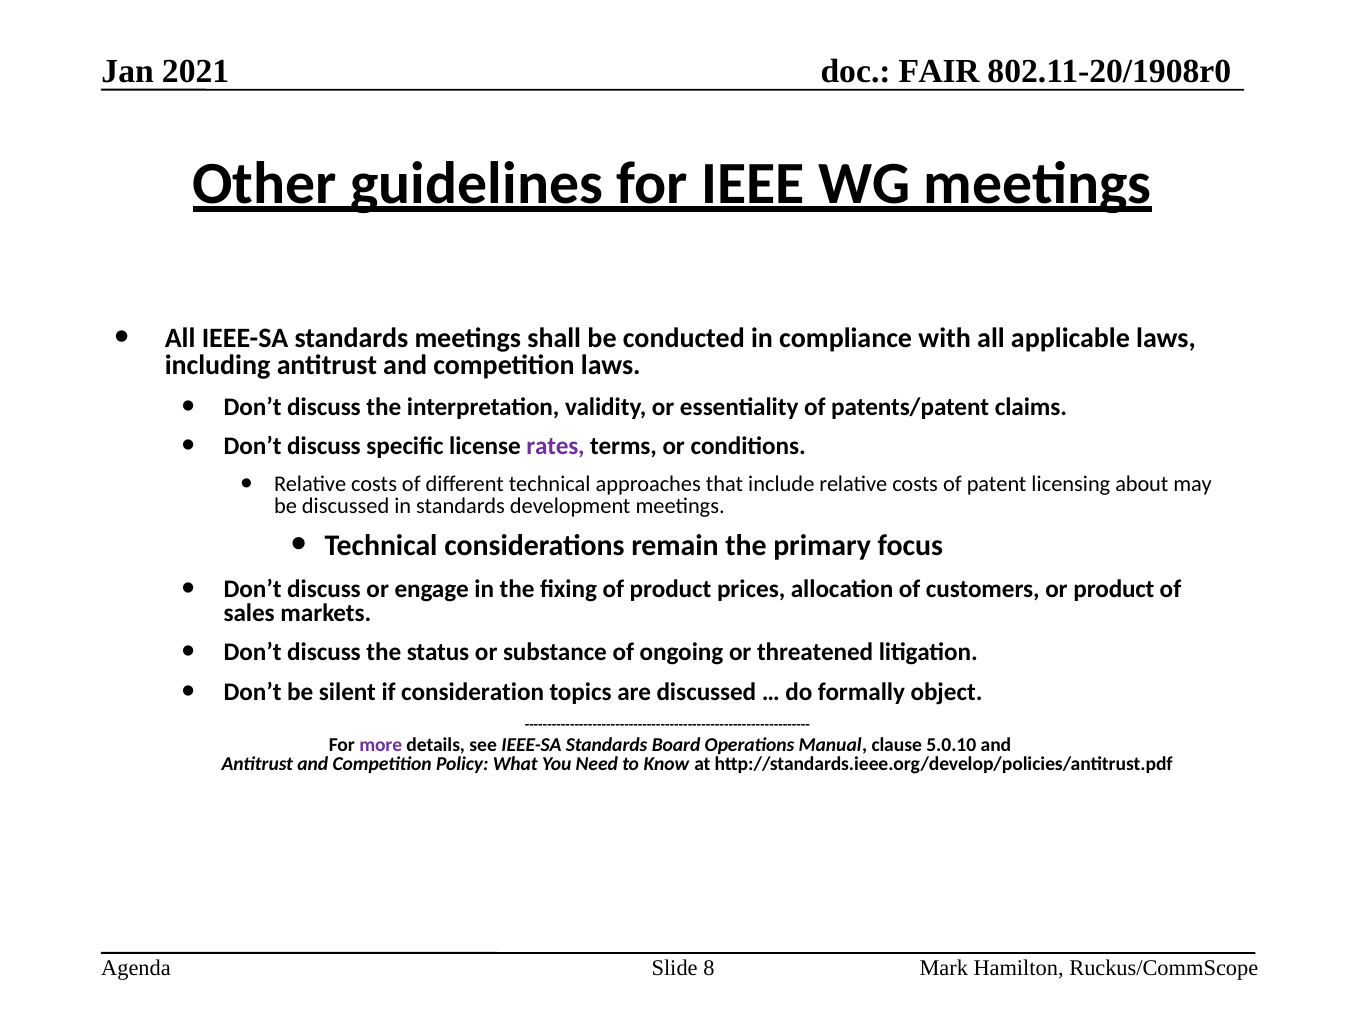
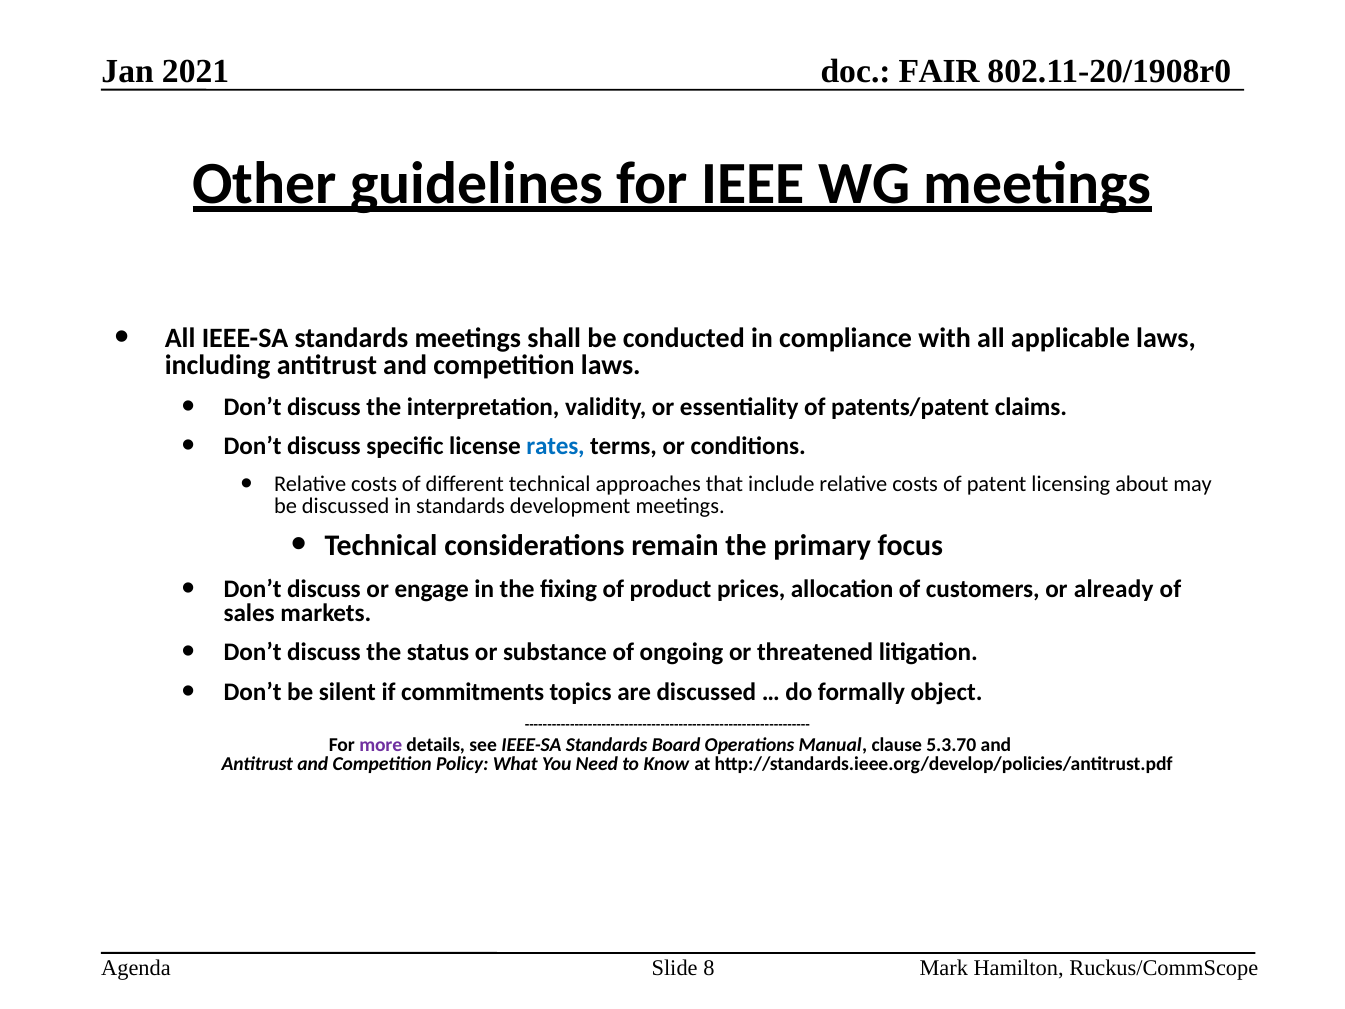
rates colour: purple -> blue (555, 446)
or product: product -> already (1114, 589)
consideration: consideration -> commitments (473, 692)
5.0.10: 5.0.10 -> 5.3.70 (951, 745)
